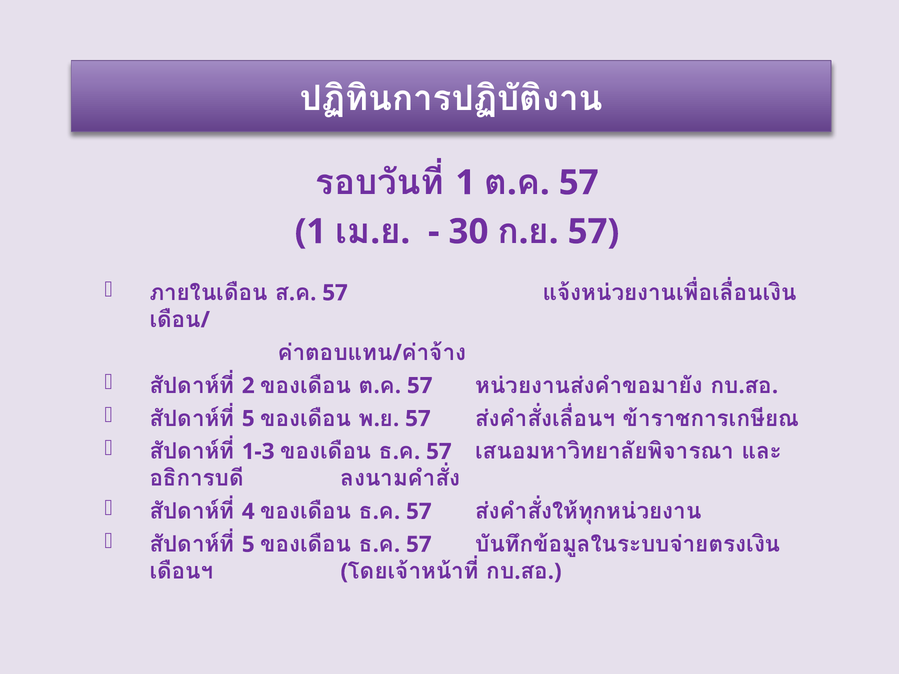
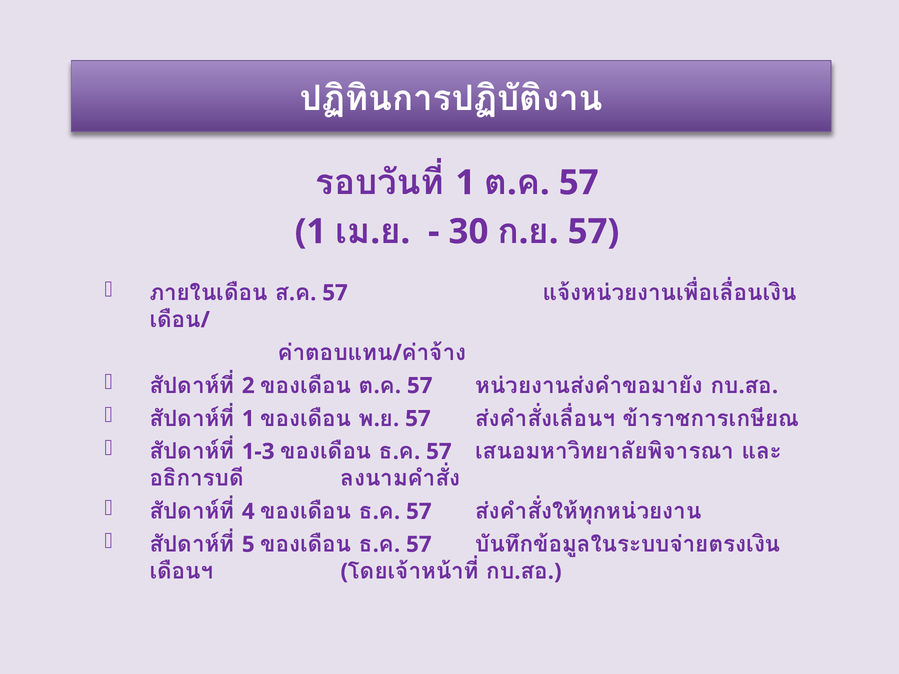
5: 5 -> 1 (248, 419)
